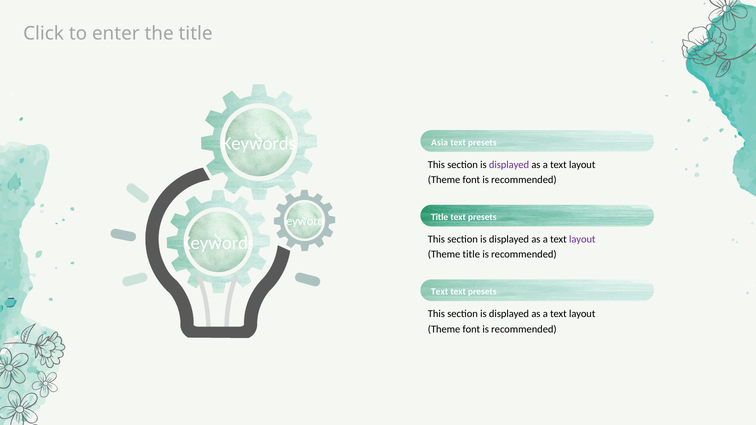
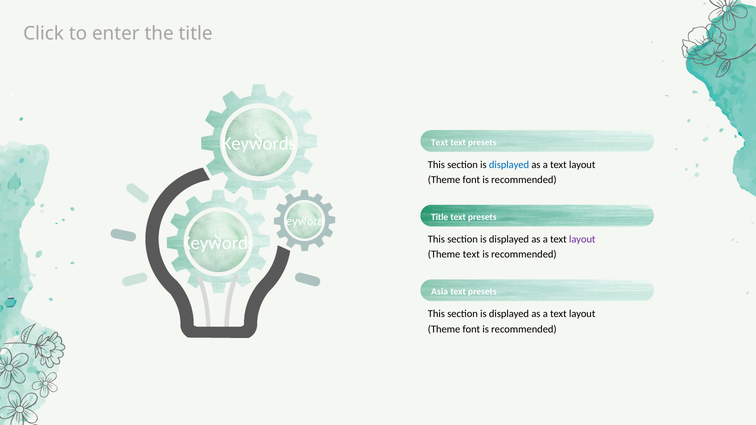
Asia: Asia -> Text (440, 142)
displayed colour: purple -> blue (509, 165)
Theme title: title -> text (471, 255)
Text: Text -> Asia (440, 292)
